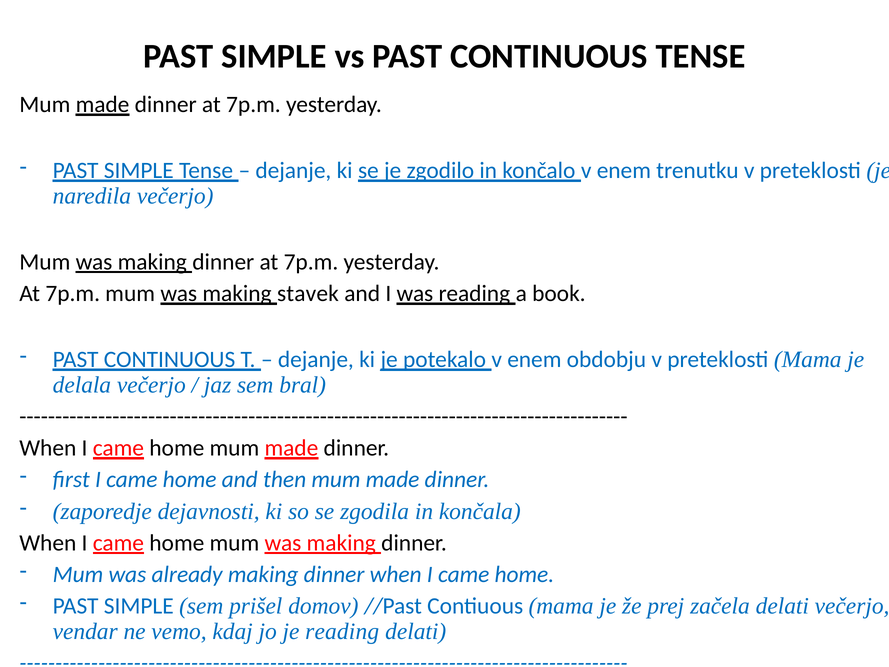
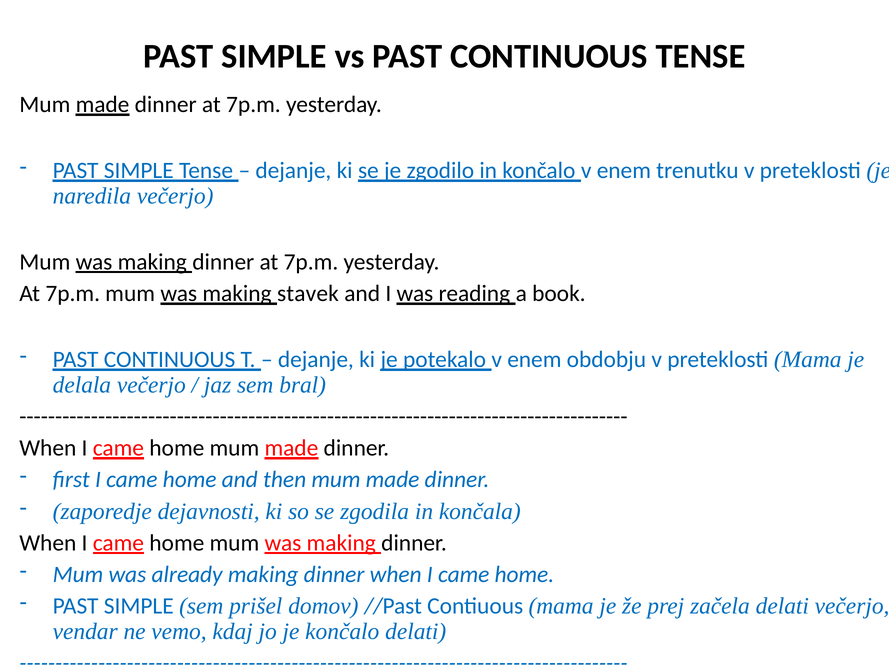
je reading: reading -> končalo (342, 631)
